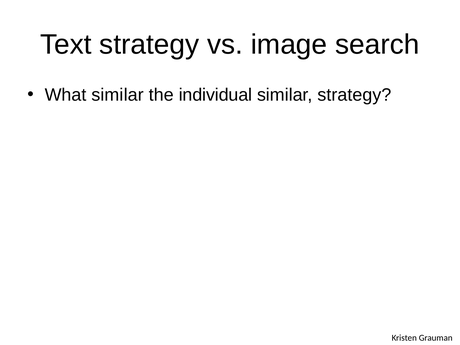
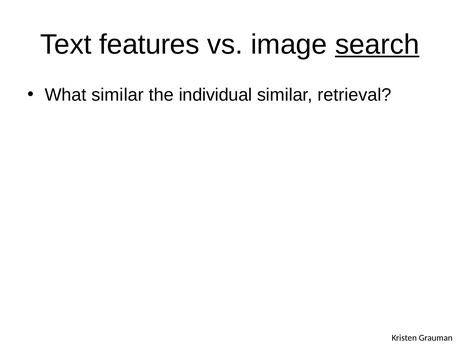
Text strategy: strategy -> features (149, 45)
search underline: none -> present (377, 45)
similar strategy: strategy -> retrieval (355, 95)
